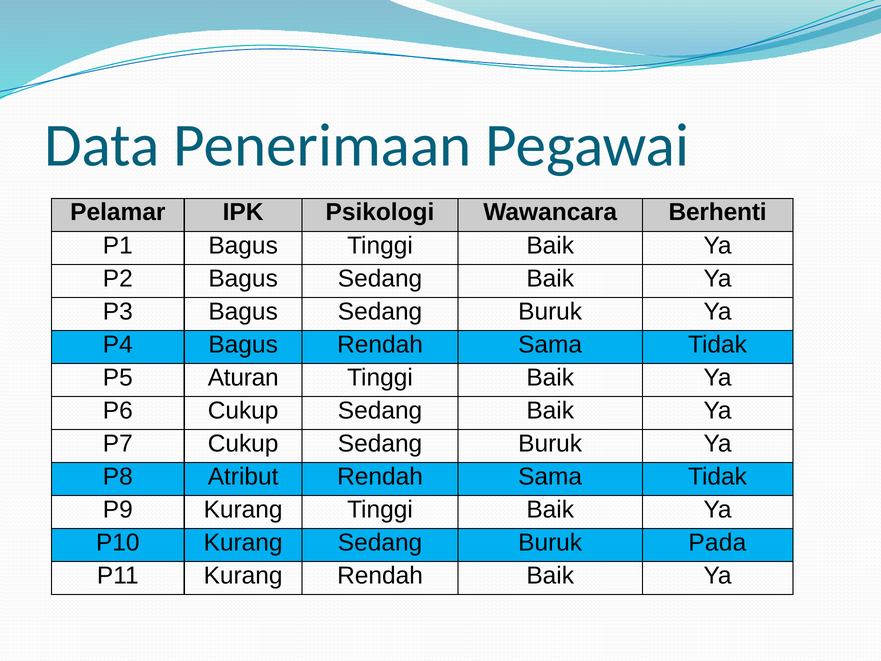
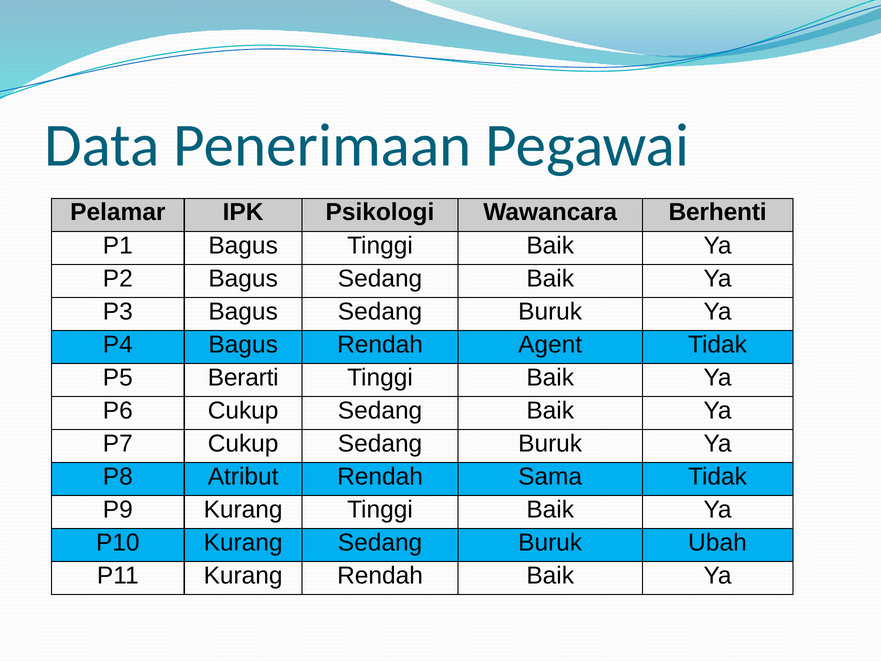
Bagus Rendah Sama: Sama -> Agent (550, 344)
Aturan: Aturan -> Berarti (243, 377)
Pada: Pada -> Ubah (717, 543)
